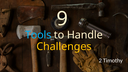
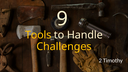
Tools colour: light blue -> yellow (38, 35)
